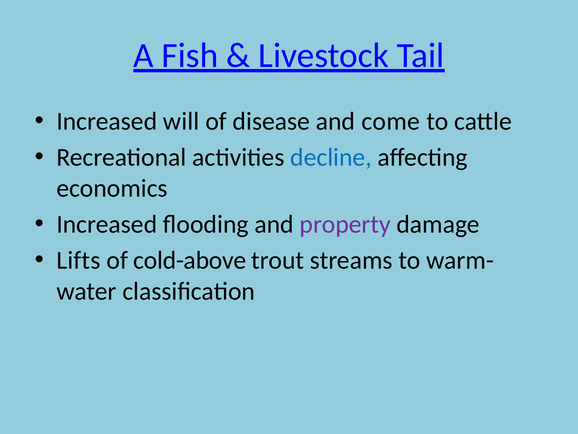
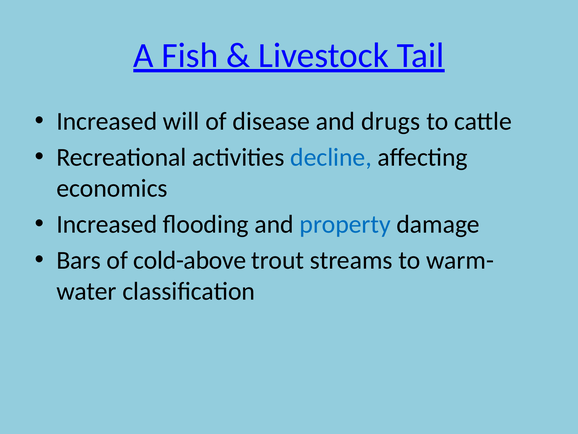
come: come -> drugs (391, 121)
property colour: purple -> blue (345, 224)
Lifts: Lifts -> Bars (79, 260)
